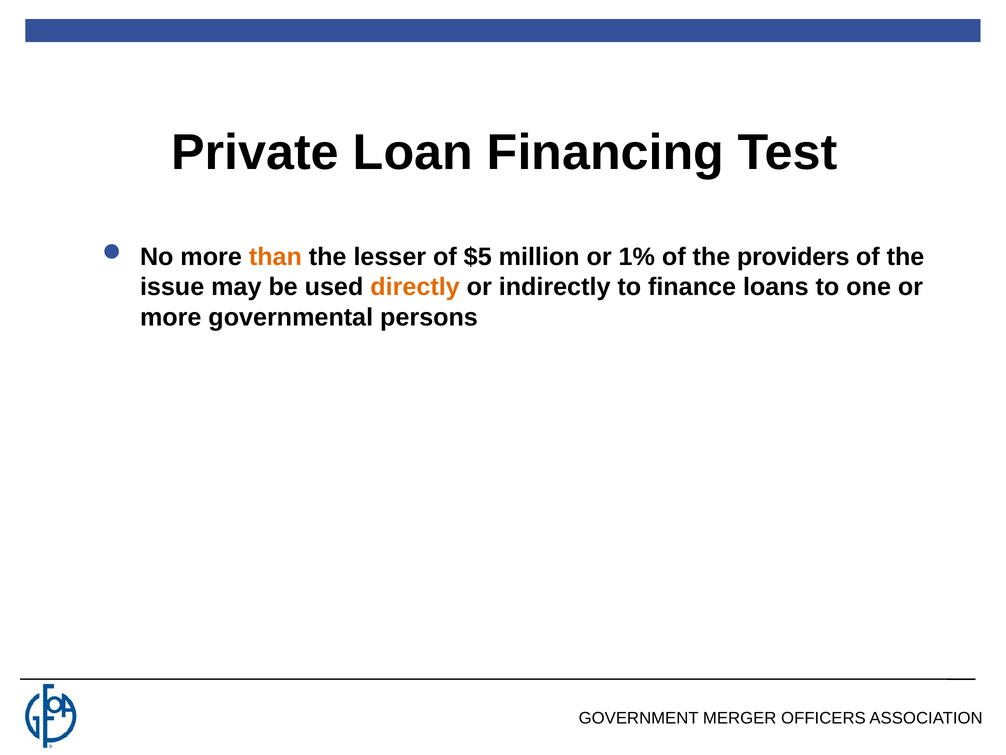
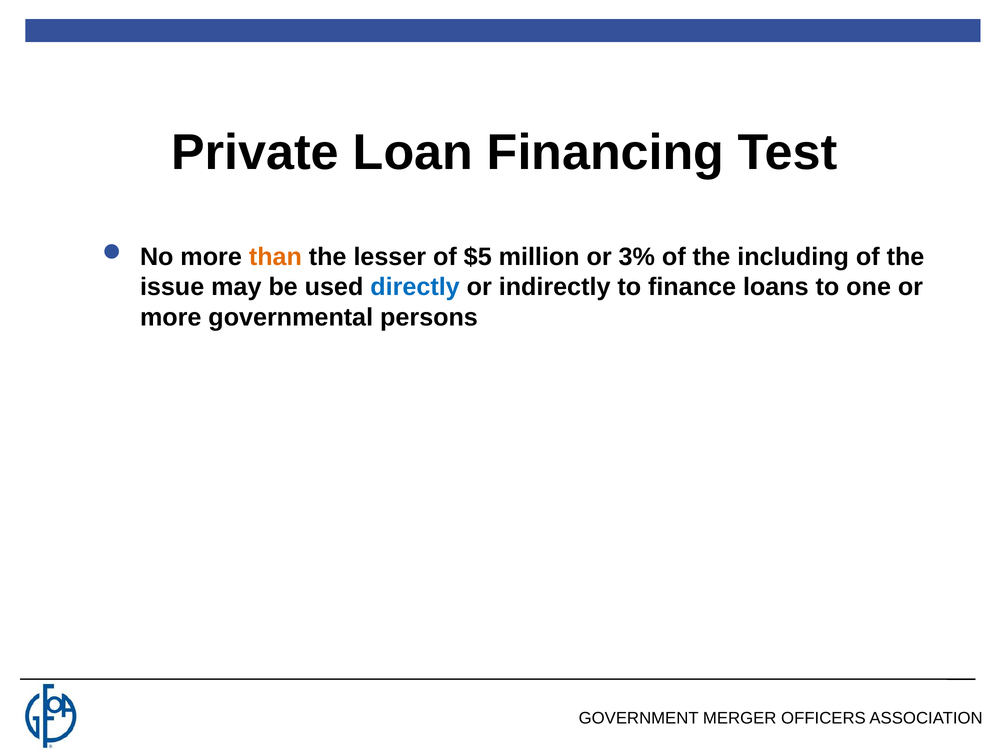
1%: 1% -> 3% (637, 257)
providers: providers -> including (793, 257)
directly colour: orange -> blue (415, 287)
